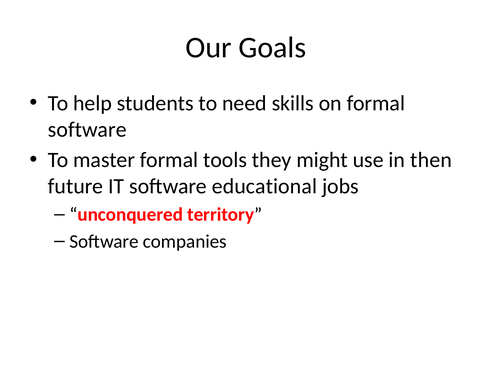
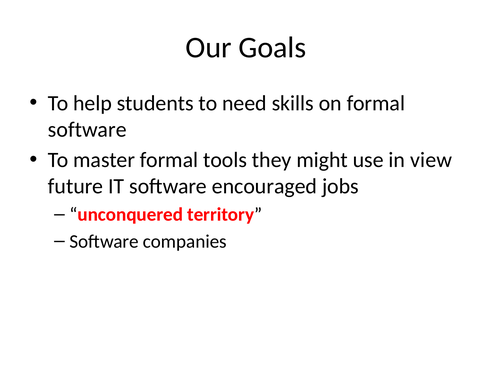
then: then -> view (431, 160)
educational: educational -> encouraged (264, 186)
